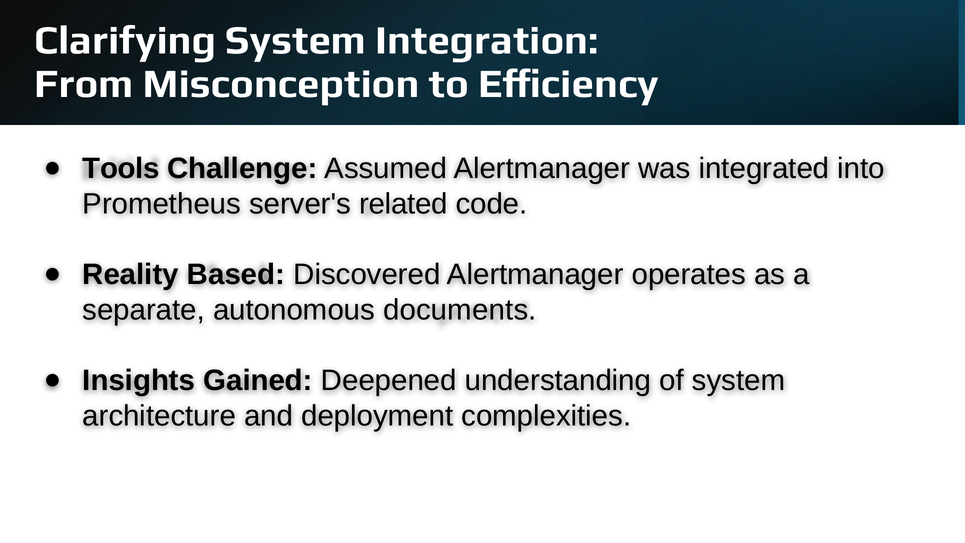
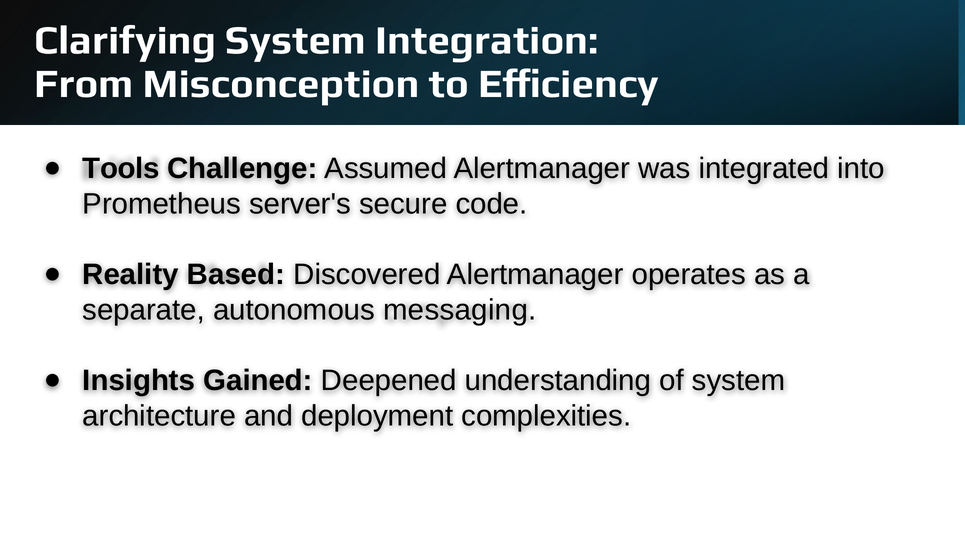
related: related -> secure (403, 204)
documents: documents -> messaging (460, 310)
